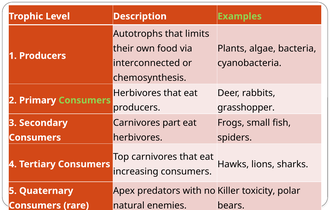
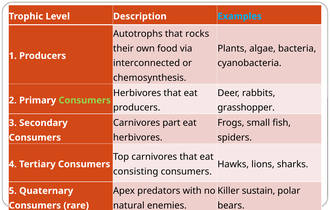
Examples colour: light green -> light blue (240, 16)
limits: limits -> rocks (197, 34)
increasing: increasing -> consisting (136, 172)
toxicity: toxicity -> sustain (259, 191)
